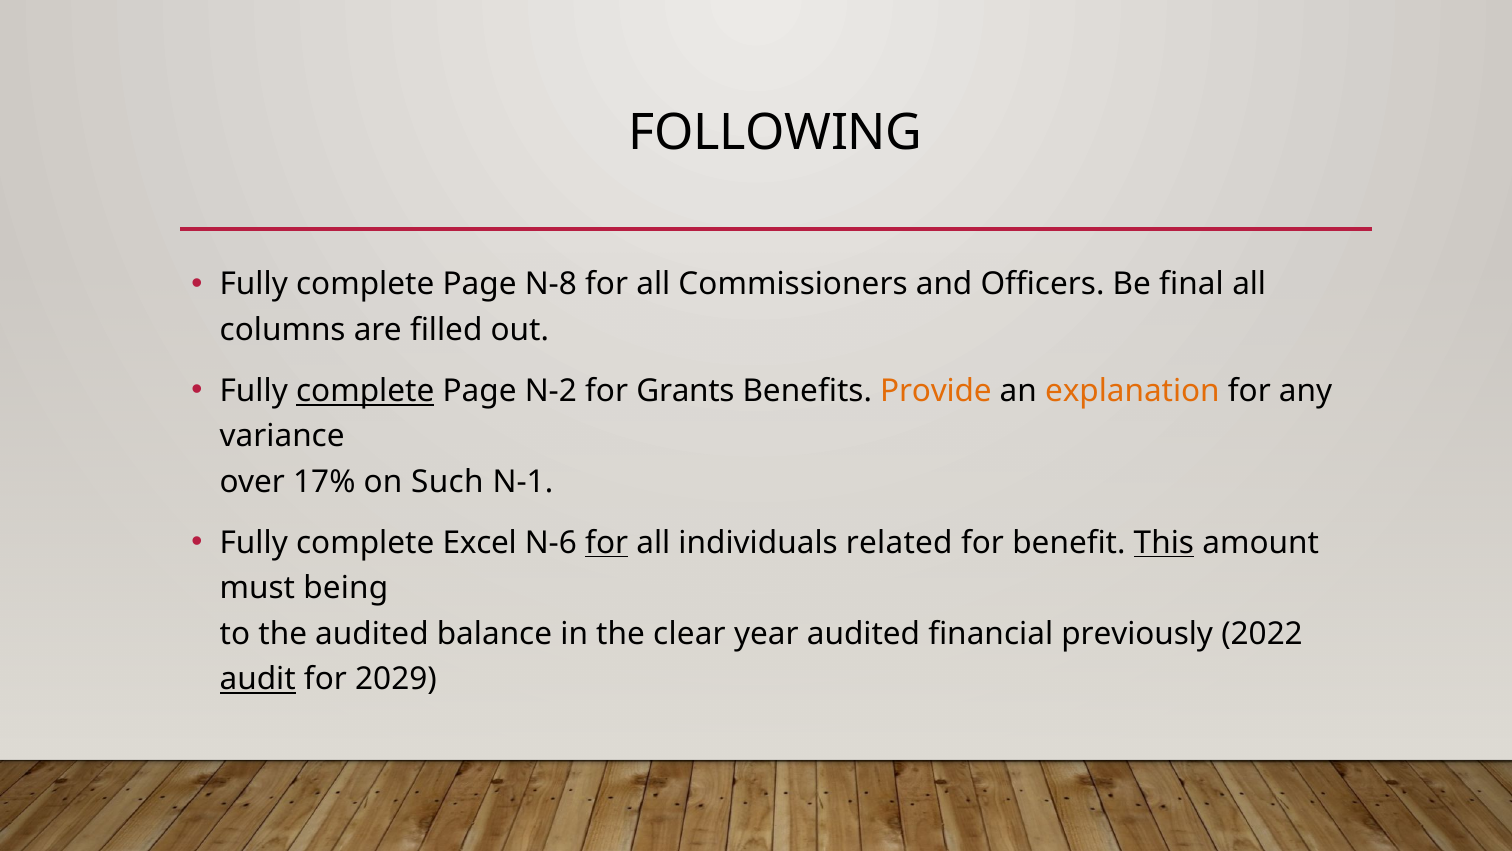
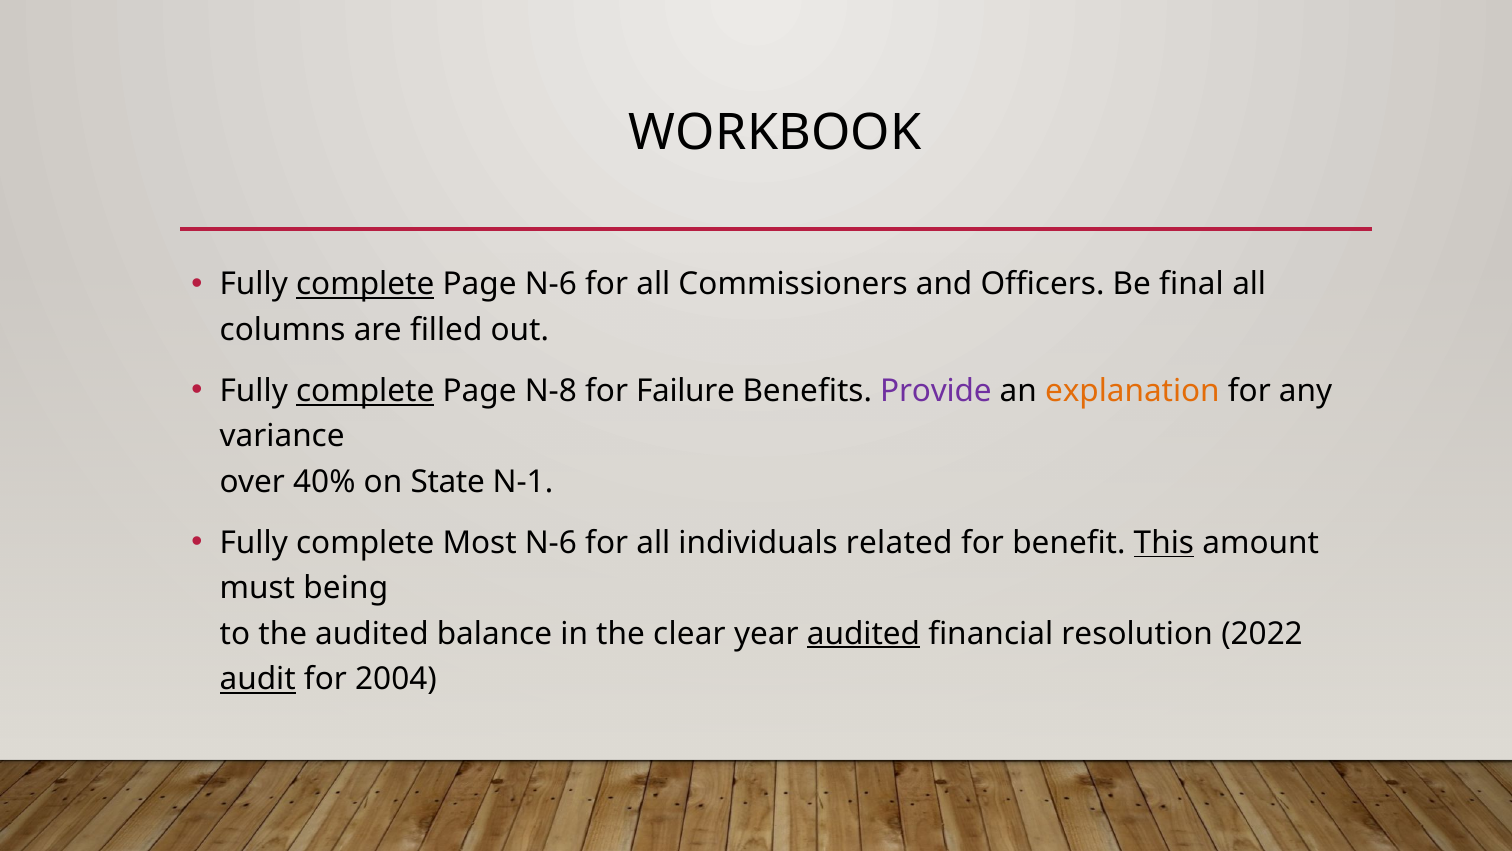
FOLLOWING: FOLLOWING -> WORKBOOK (775, 132)
complete underline: none -> present (365, 284)
Page N-8: N-8 -> N-6 (551, 284)
N-2: N-2 -> N-8 (551, 391)
Grants: Grants -> Failure (685, 391)
Provide colour: orange -> purple (936, 391)
17%: 17% -> 40% (324, 481)
Such: Such -> State (448, 481)
Excel: Excel -> Most (480, 543)
for underline: present -> none (607, 543)
audited underline: none -> present (863, 633)
previously: previously -> resolution (1137, 633)
2029: 2029 -> 2004 (396, 679)
